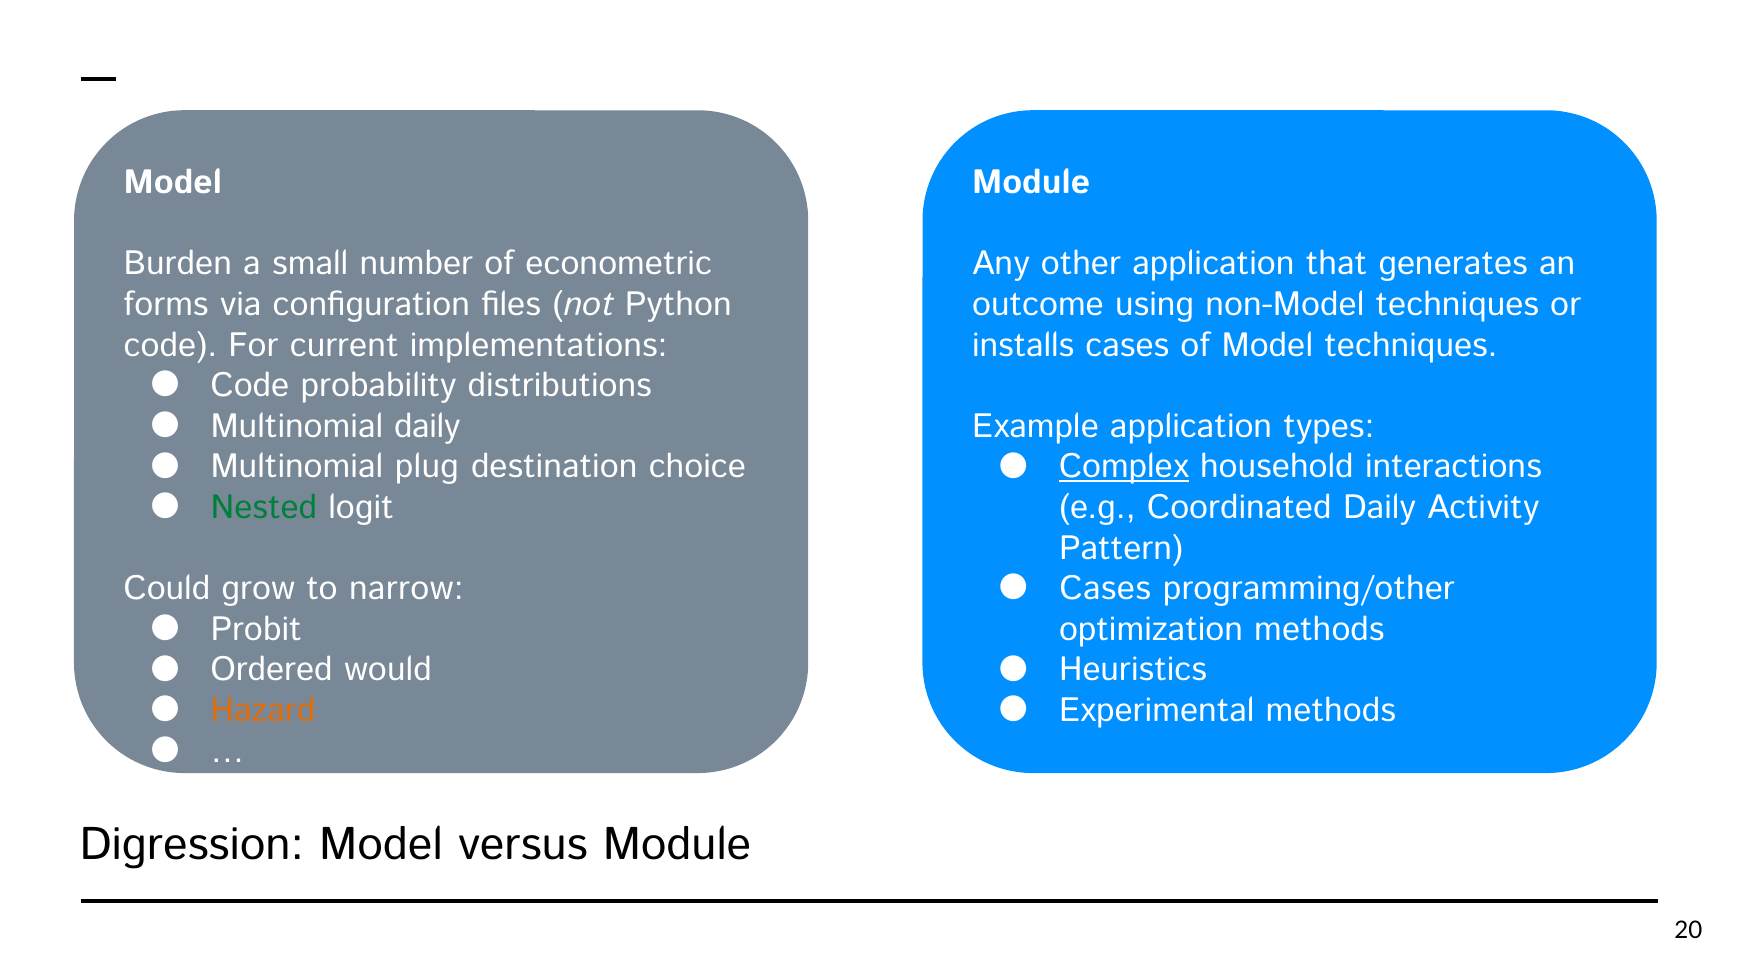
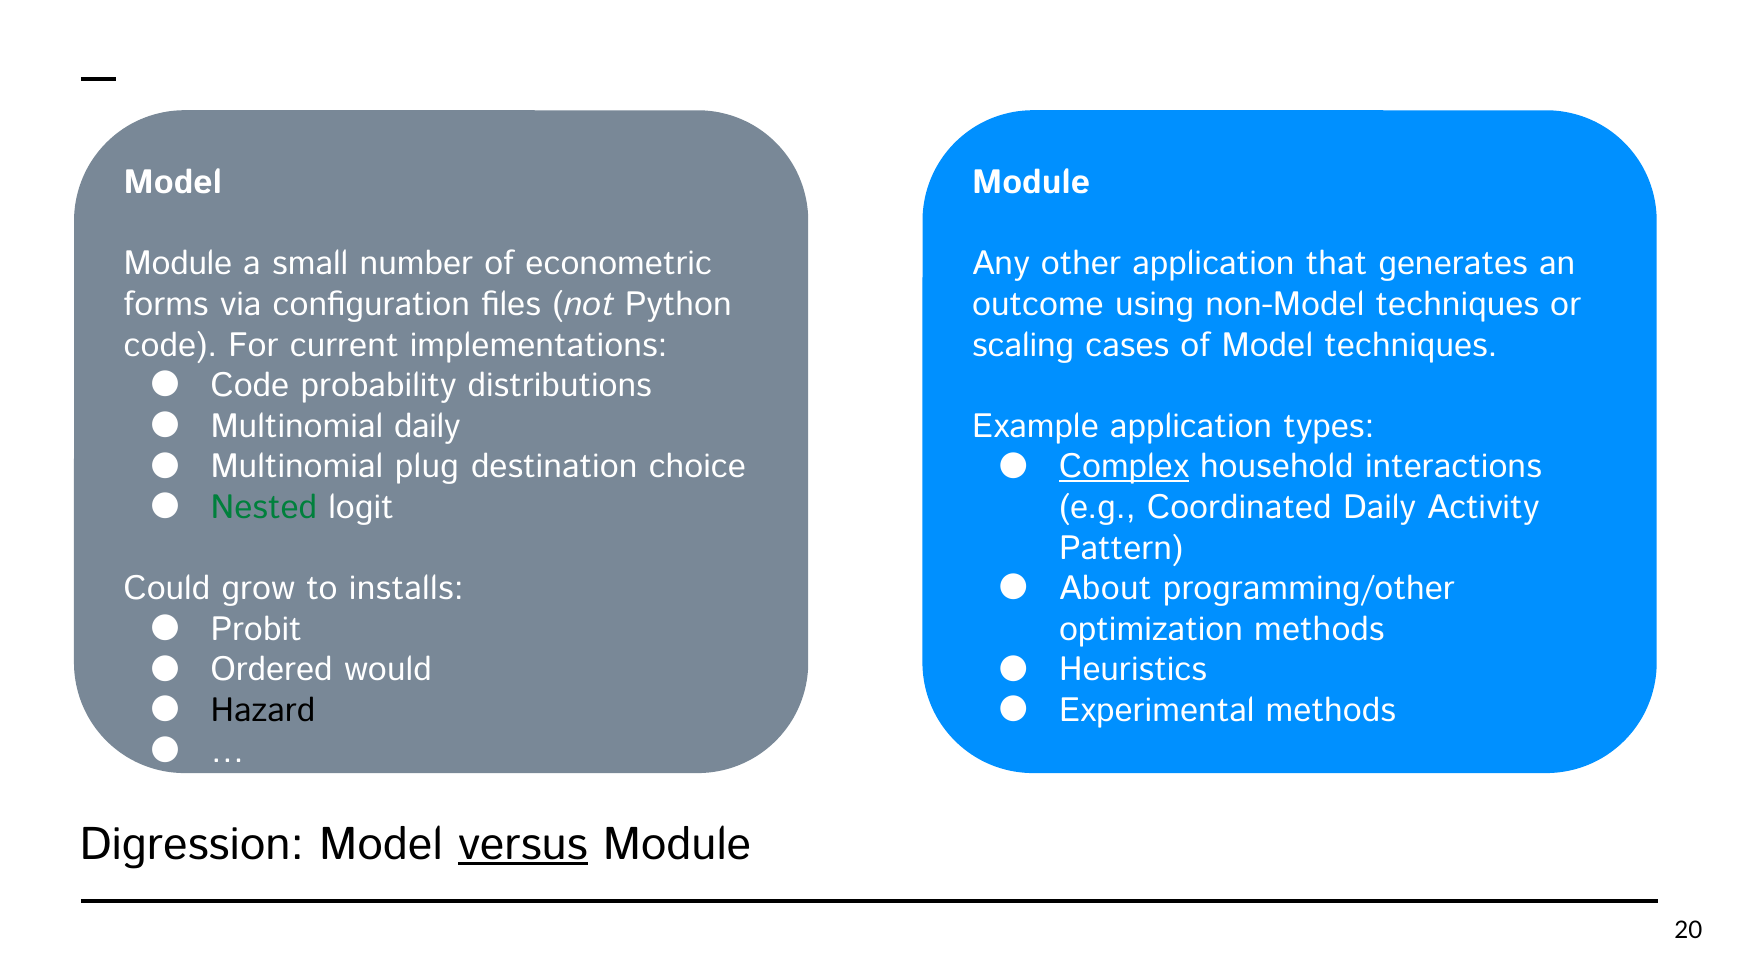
Burden: Burden -> Module (178, 264)
installs: installs -> scaling (1023, 345)
Cases: Cases -> About (1105, 588)
narrow: narrow -> installs (406, 588)
Hazard colour: orange -> black (263, 710)
versus underline: none -> present (523, 844)
